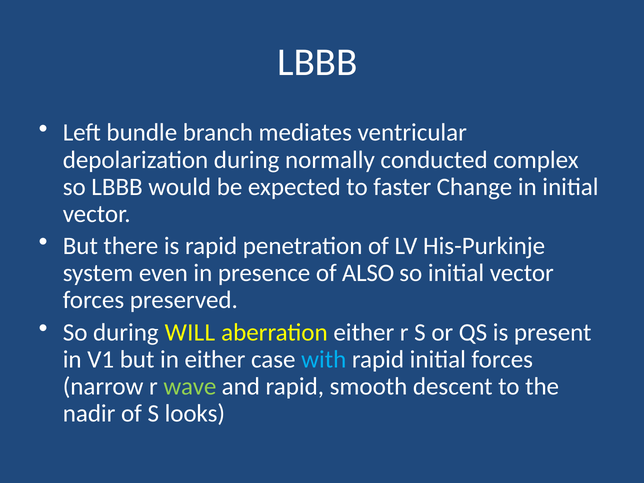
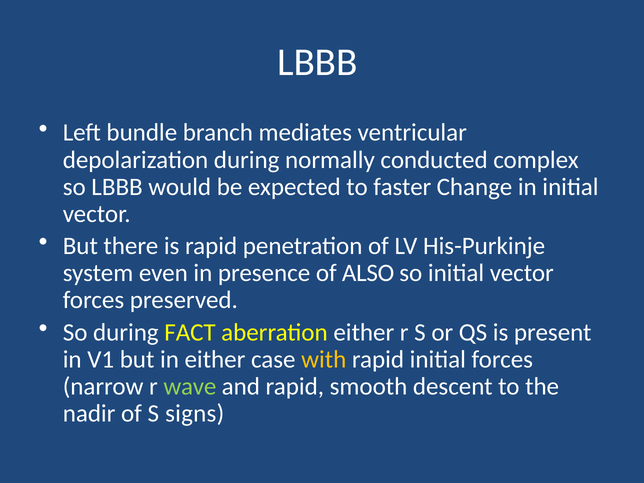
WILL: WILL -> FACT (190, 332)
with colour: light blue -> yellow (324, 359)
looks: looks -> signs (195, 414)
